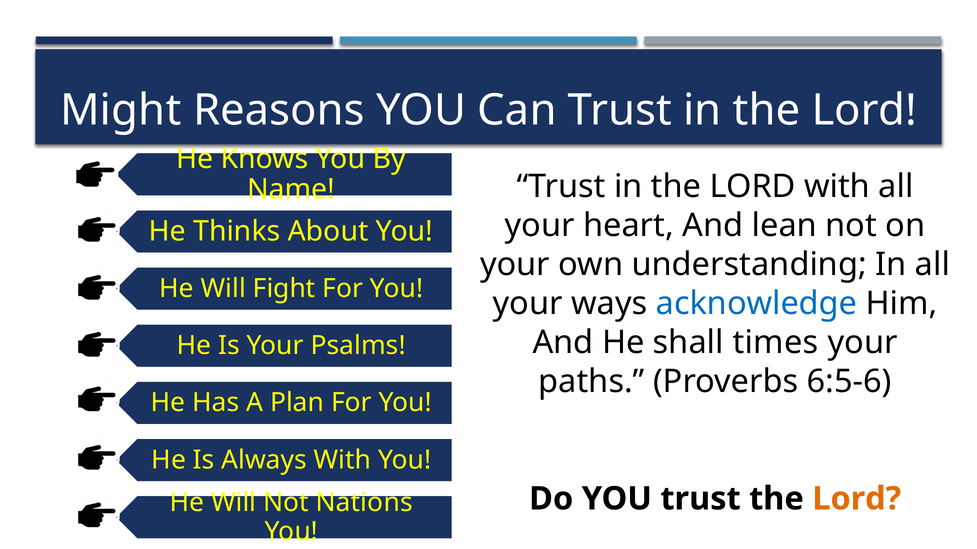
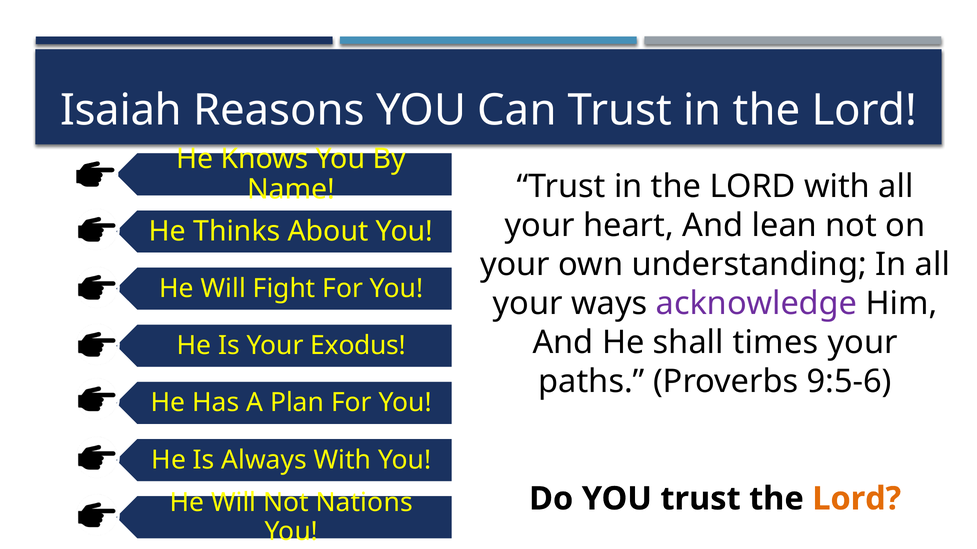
Might: Might -> Isaiah (121, 111)
acknowledge colour: blue -> purple (757, 304)
Psalms: Psalms -> Exodus (358, 346)
6:5-6: 6:5-6 -> 9:5-6 (849, 382)
